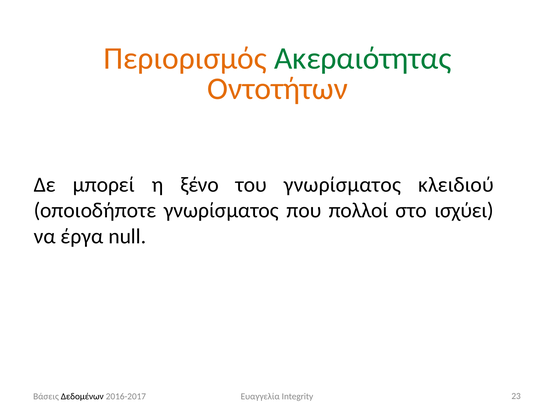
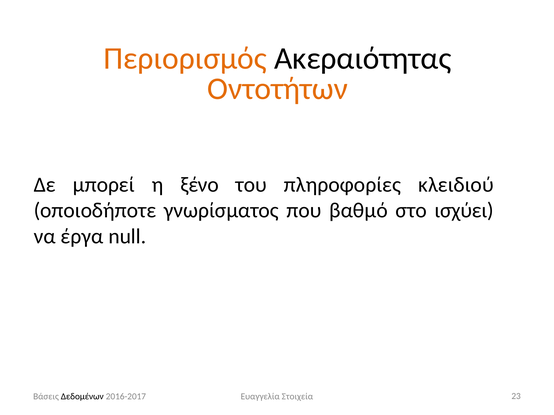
Ακεραιότητας colour: green -> black (363, 59)
του γνωρίσματος: γνωρίσματος -> πληροφορίες (342, 185)
πολλοί: πολλοί -> βαθμό (358, 211)
Integrity: Integrity -> Στοιχεία (297, 397)
